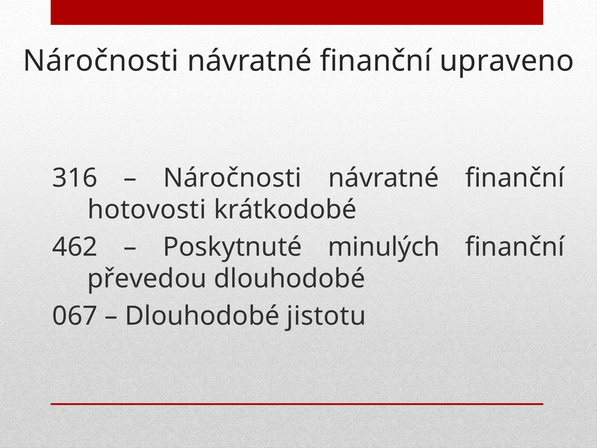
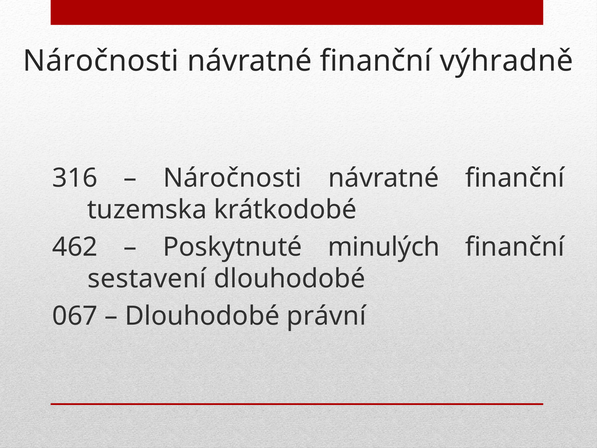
upraveno: upraveno -> výhradně (507, 61)
hotovosti: hotovosti -> tuzemska (147, 210)
převedou: převedou -> sestavení (147, 279)
jistotu: jistotu -> právní (326, 316)
